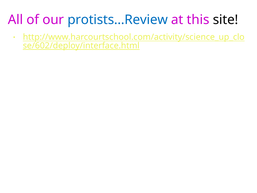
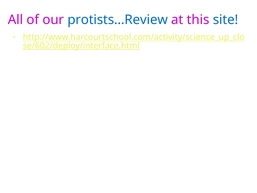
site colour: black -> blue (226, 20)
